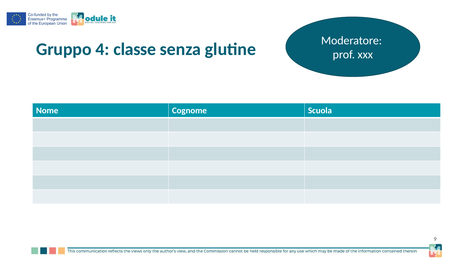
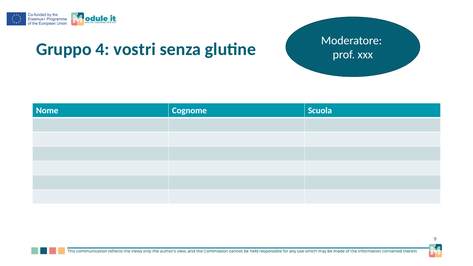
classe: classe -> vostri (135, 49)
